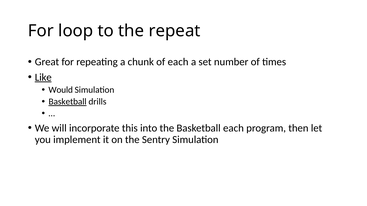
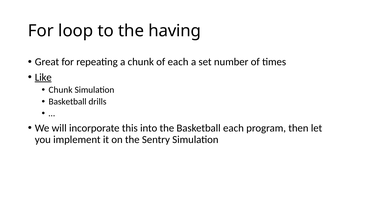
repeat: repeat -> having (175, 31)
Would: Would -> Chunk (61, 90)
Basketball underline: present -> none (68, 102)
